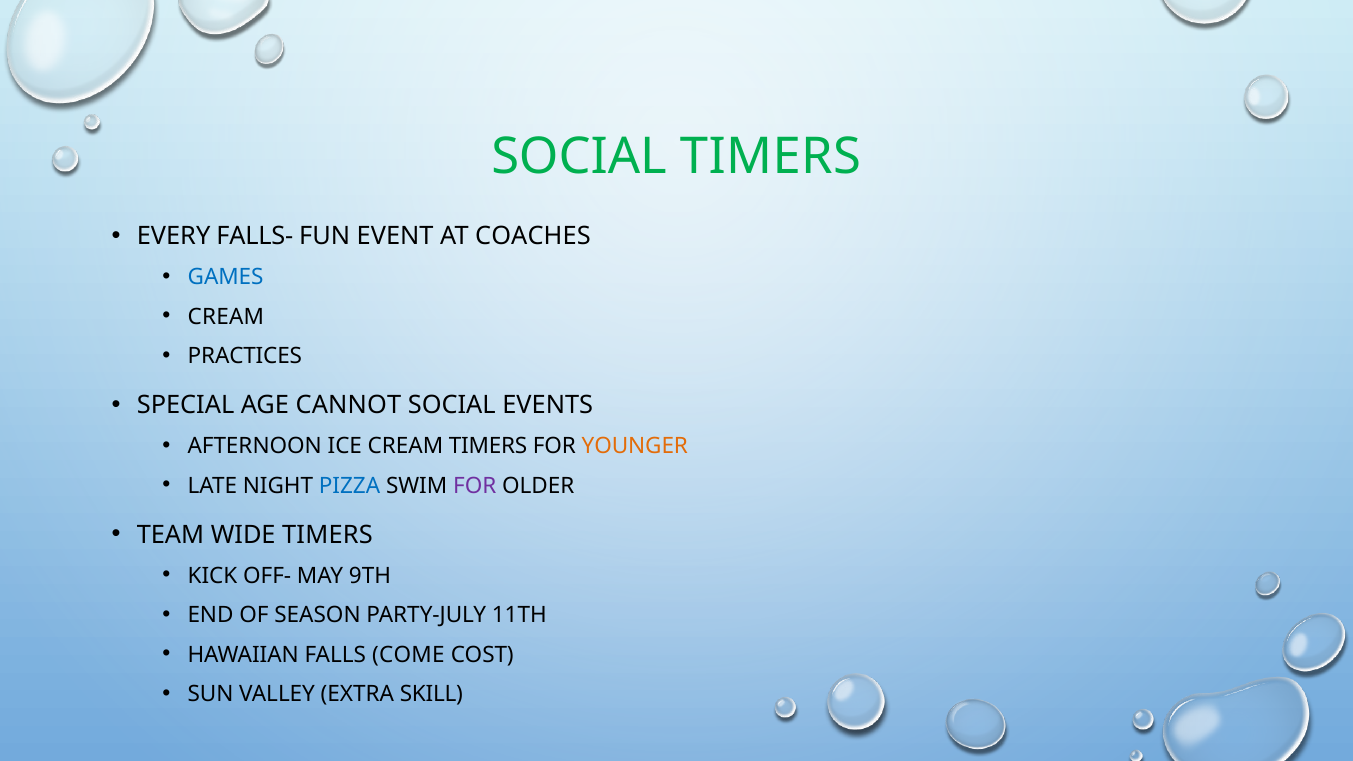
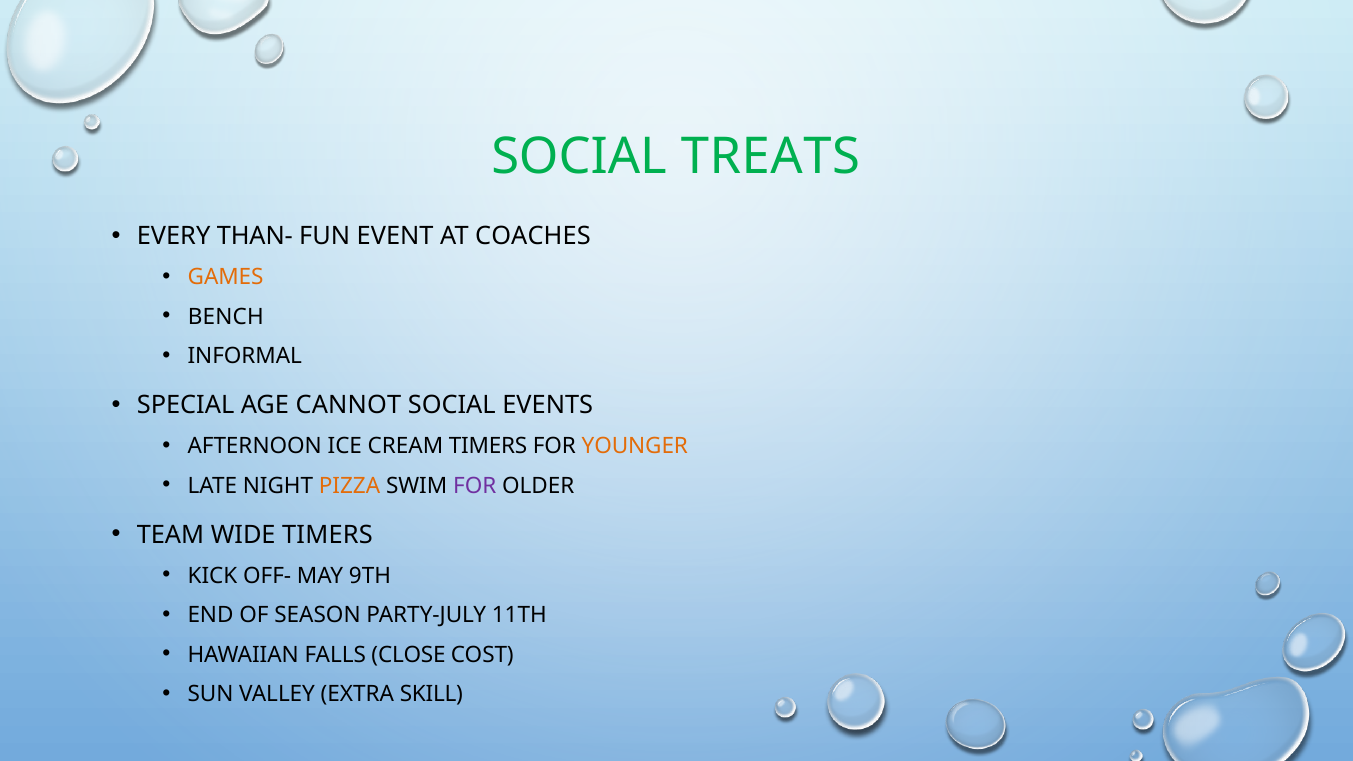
SOCIAL TIMERS: TIMERS -> TREATS (770, 157)
FALLS-: FALLS- -> THAN- (255, 236)
GAMES colour: blue -> orange (226, 277)
CREAM: CREAM -> BENCH (226, 317)
PRACTICES: PRACTICES -> INFORMAL (245, 356)
PIZZA colour: blue -> orange (350, 486)
COME: COME -> CLOSE (409, 655)
